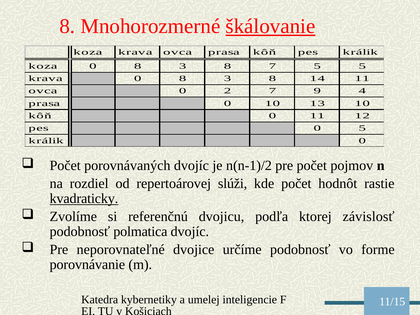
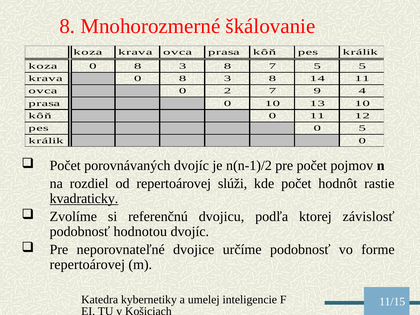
škálovanie underline: present -> none (270, 26)
polmatica: polmatica -> hodnotou (140, 232)
porovnávanie: porovnávanie -> repertoárovej (87, 265)
